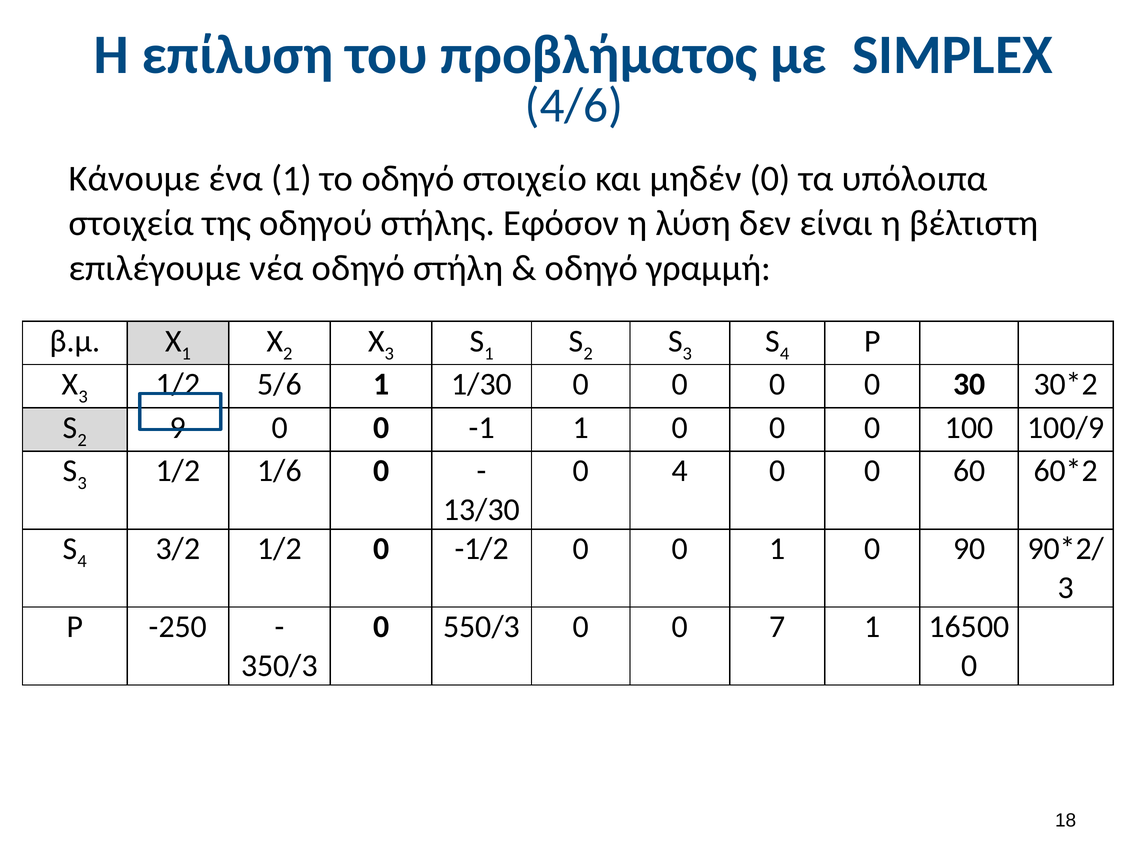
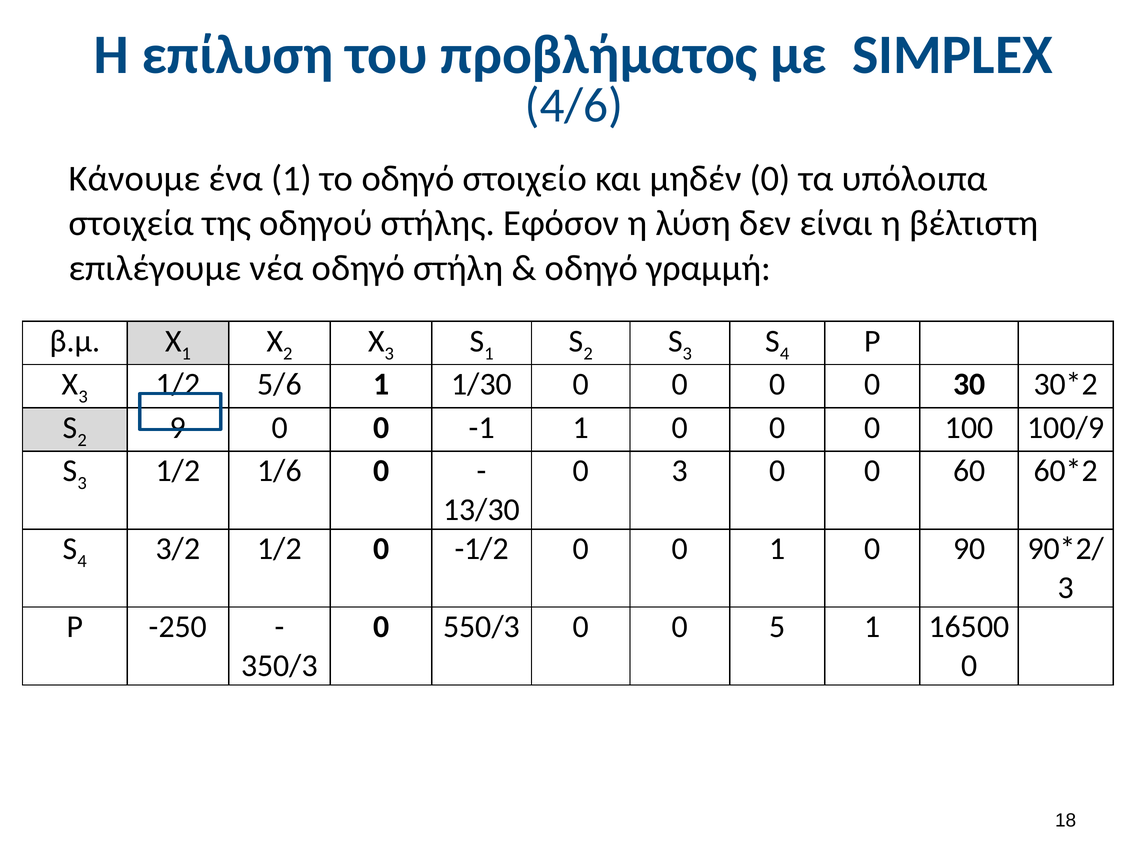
0 4: 4 -> 3 (680, 471)
7: 7 -> 5 (777, 627)
